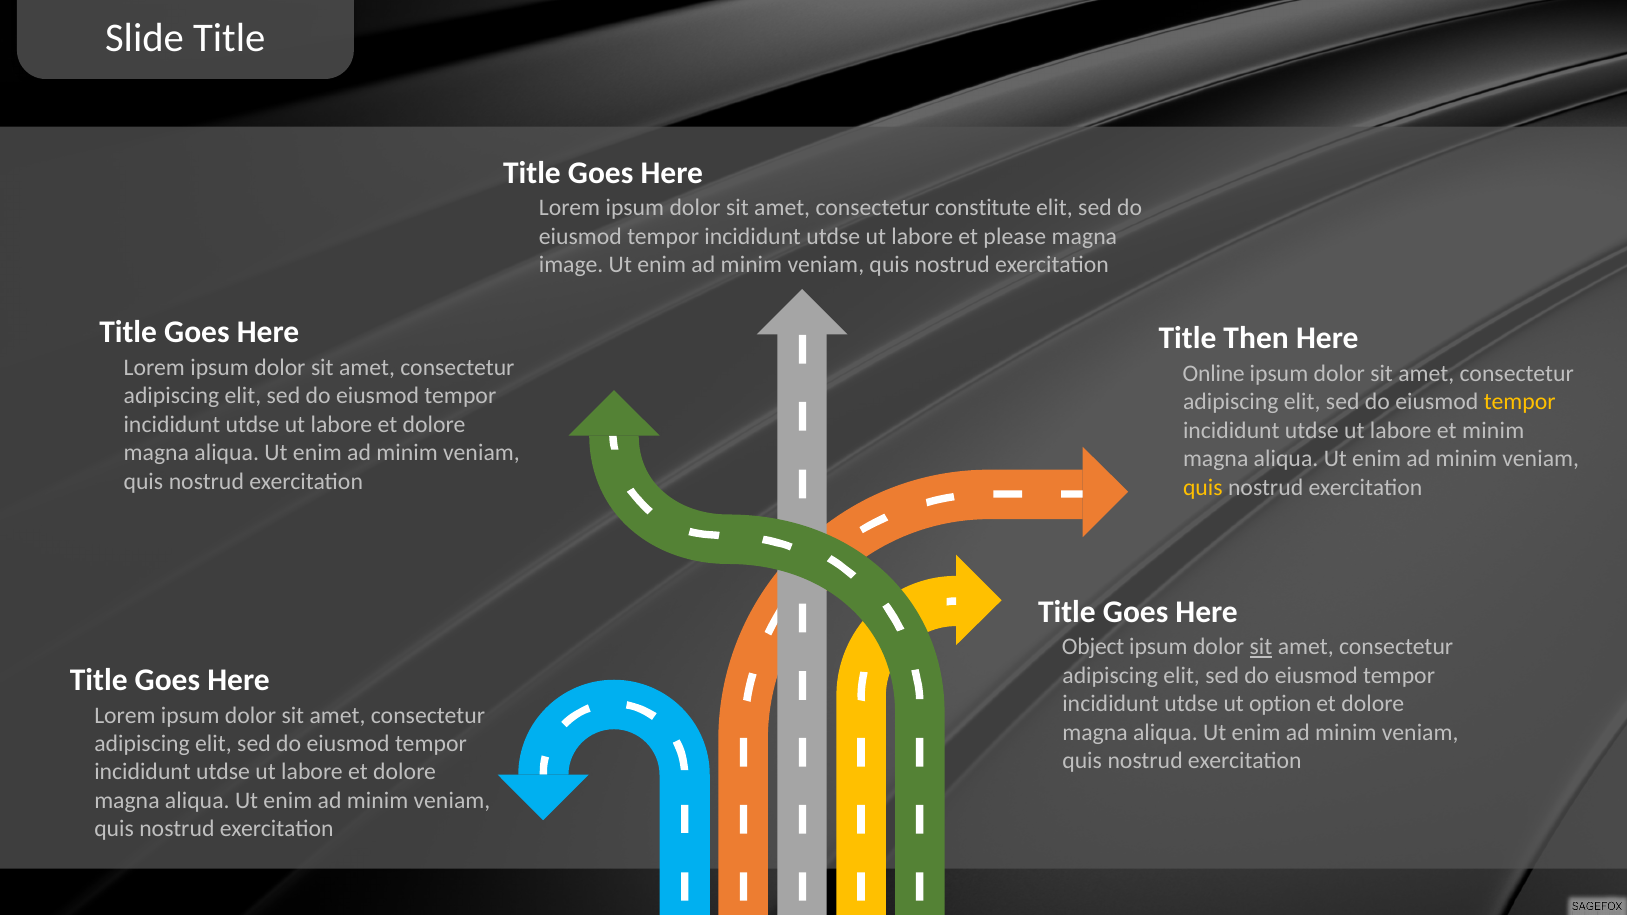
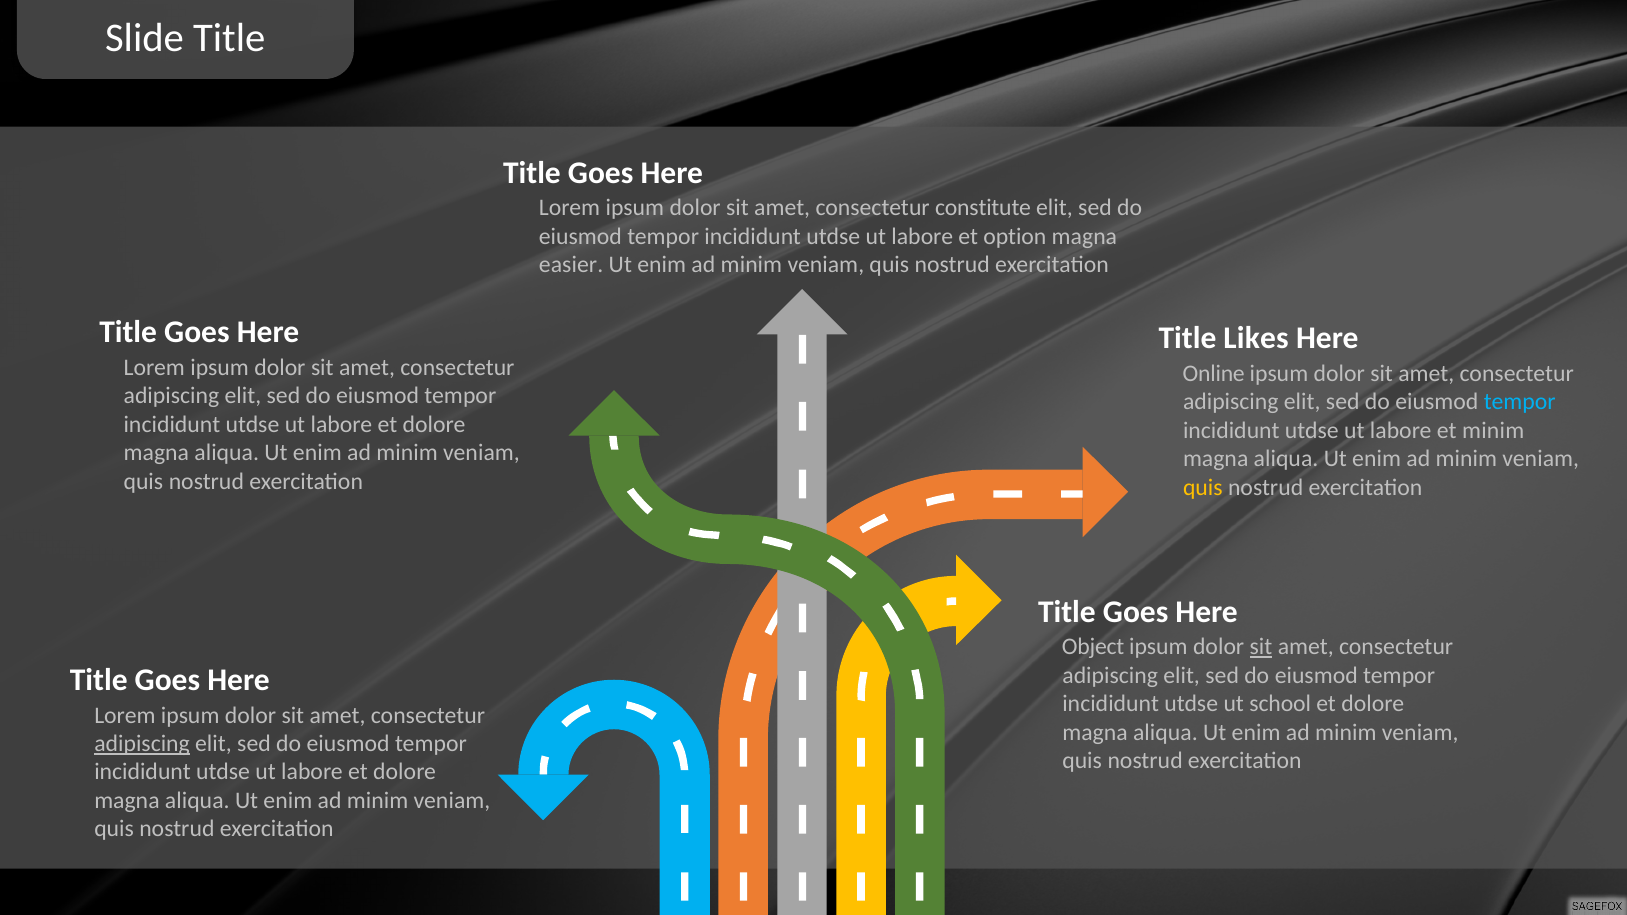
please: please -> option (1015, 237)
image: image -> easier (571, 265)
Then: Then -> Likes (1256, 338)
tempor colour: yellow -> light blue (1520, 402)
option: option -> school (1280, 704)
adipiscing underline: none -> present (142, 744)
